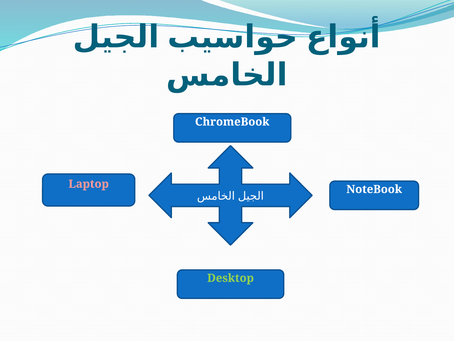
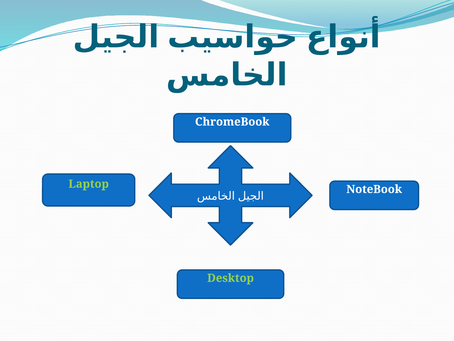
Laptop colour: pink -> light green (89, 184)
